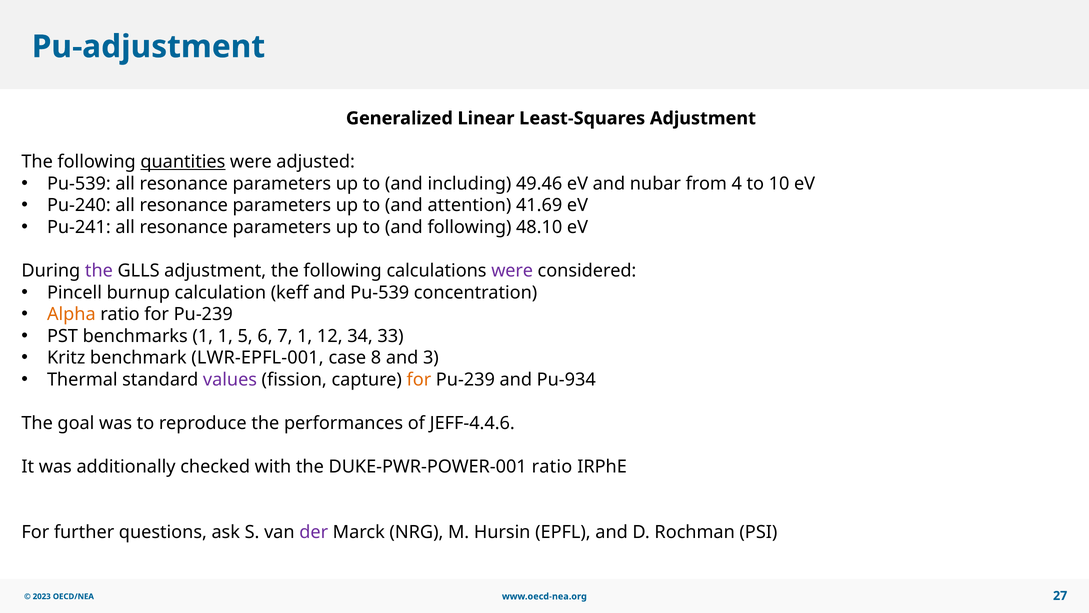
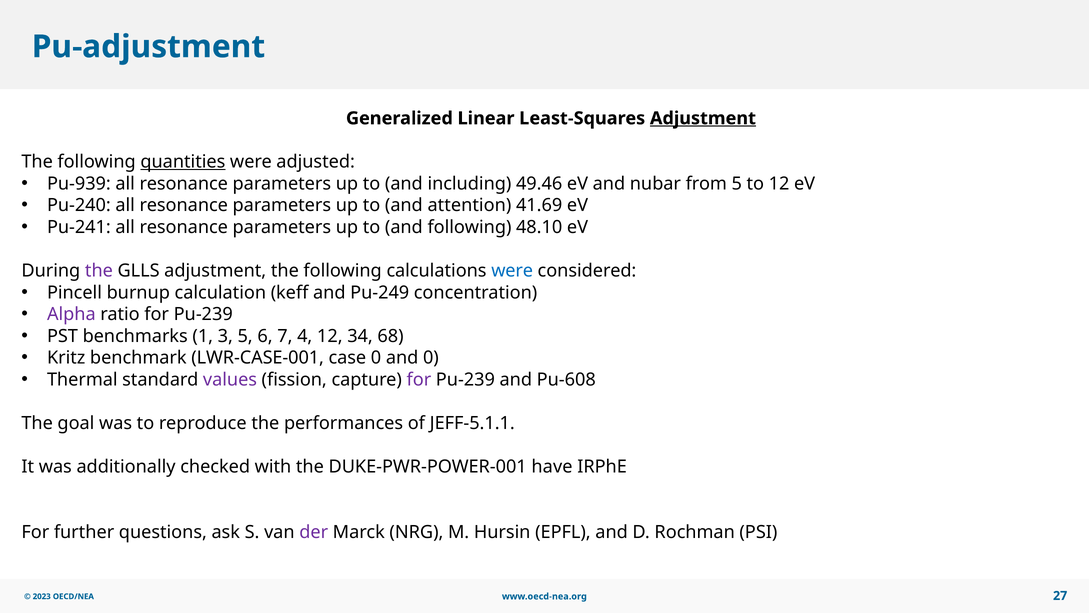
Adjustment underline: none -> present (703, 118)
Pu-539: Pu-539 -> Pu-939 (79, 184)
from 4: 4 -> 5 (737, 184)
to 10: 10 -> 12 (779, 184)
were colour: purple -> blue (512, 271)
and Pu-539: Pu-539 -> Pu-249 (380, 292)
Alpha colour: orange -> purple (71, 314)
1 1: 1 -> 3 (225, 336)
7 1: 1 -> 4 (305, 336)
33: 33 -> 68 (391, 336)
LWR-EPFL-001: LWR-EPFL-001 -> LWR-CASE-001 (258, 358)
case 8: 8 -> 0 (376, 358)
and 3: 3 -> 0 (431, 358)
for colour: orange -> purple (419, 379)
Pu-934: Pu-934 -> Pu-608 (566, 379)
JEFF-4.4.6: JEFF-4.4.6 -> JEFF-5.1.1 (472, 423)
DUKE-PWR-POWER-001 ratio: ratio -> have (552, 467)
